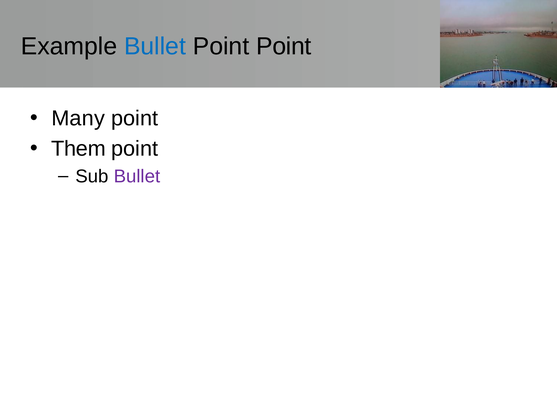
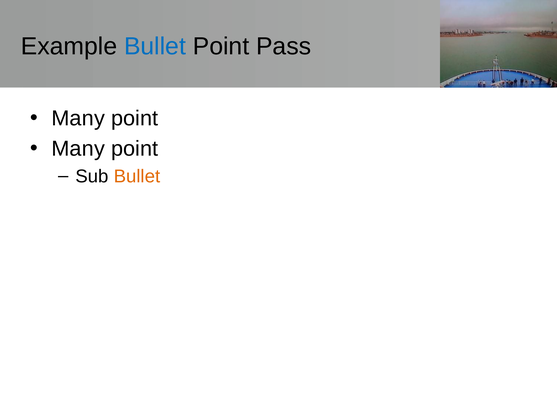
Point Point: Point -> Pass (284, 47)
Them: Them -> Many (78, 149)
Bullet colour: purple -> orange (137, 177)
